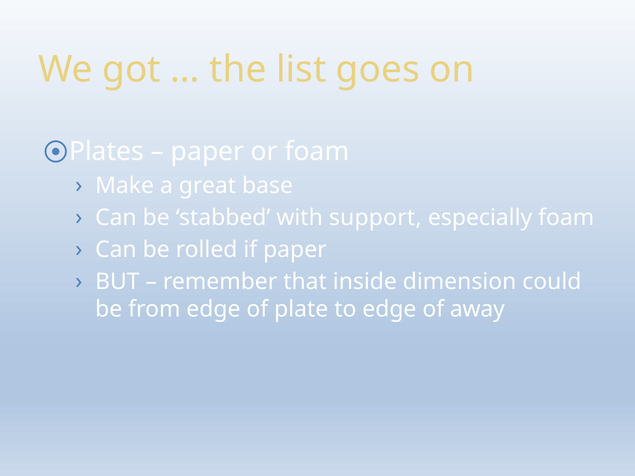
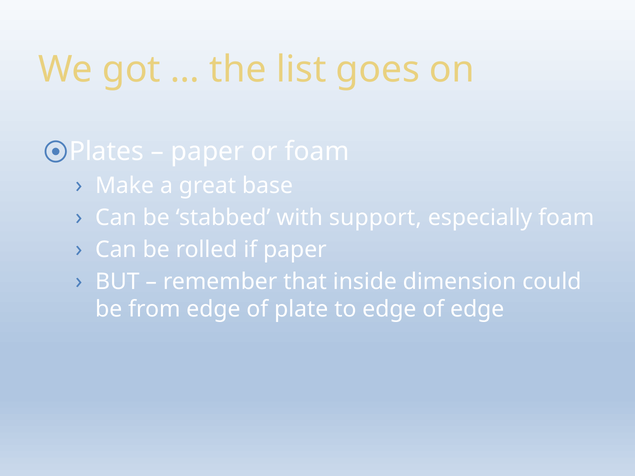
of away: away -> edge (477, 309)
